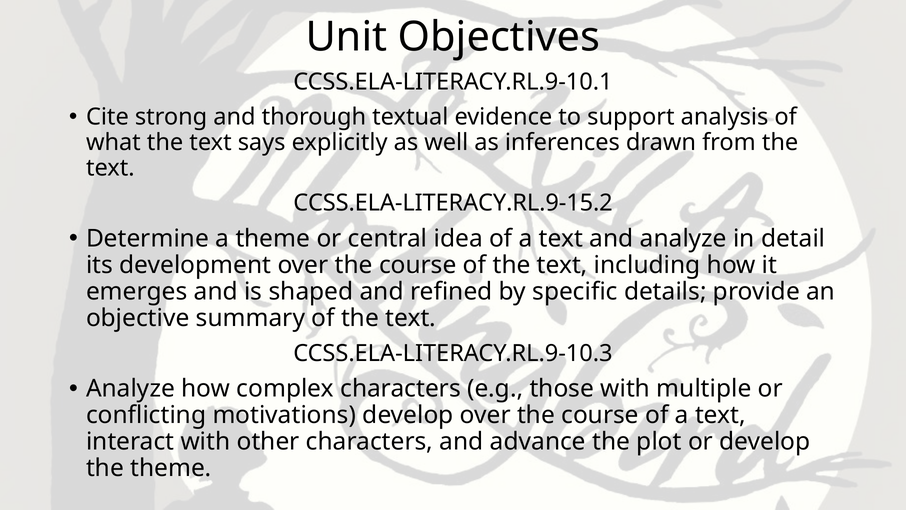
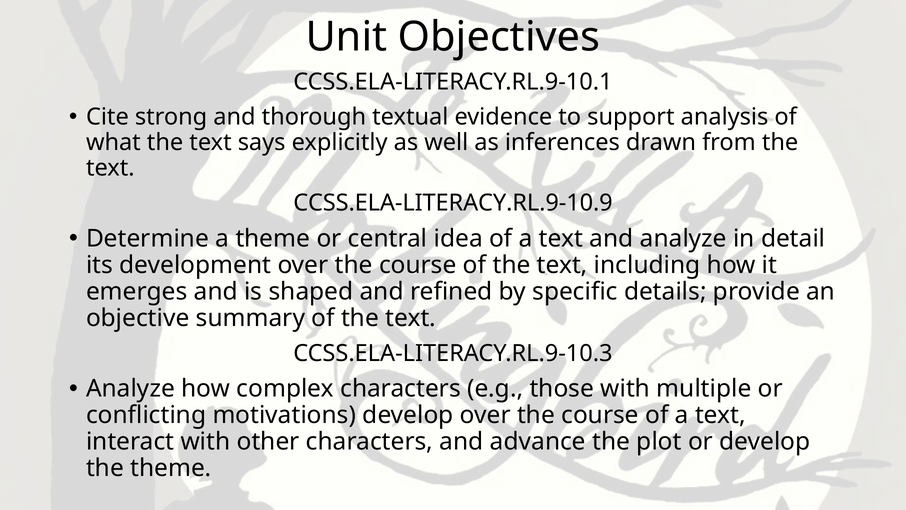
CCSS.ELA-LITERACY.RL.9-15.2: CCSS.ELA-LITERACY.RL.9-15.2 -> CCSS.ELA-LITERACY.RL.9-10.9 (453, 203)
